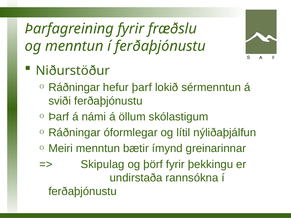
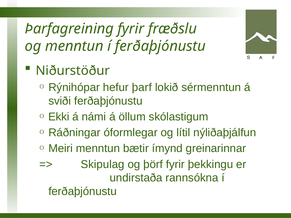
Ráðningar: Ráðningar -> Rýnihópar (74, 87)
Þarf: Þarf -> Ekki (59, 117)
